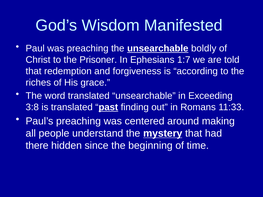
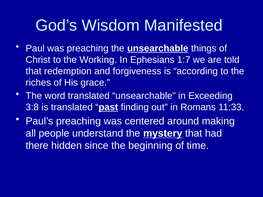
boldly: boldly -> things (204, 48)
Prisoner: Prisoner -> Working (98, 60)
